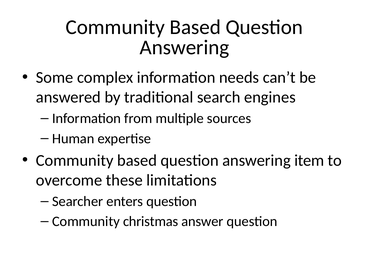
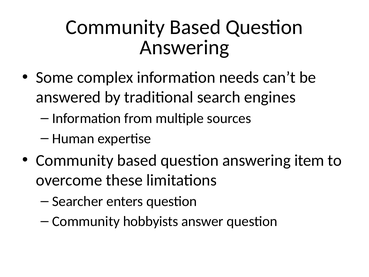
christmas: christmas -> hobbyists (151, 221)
